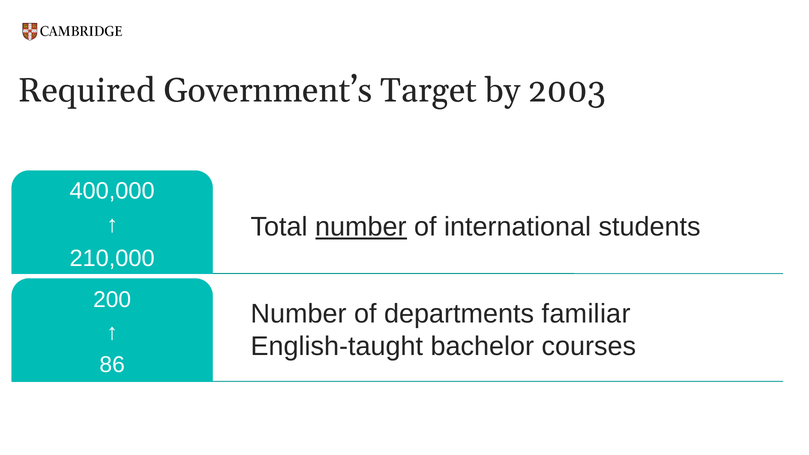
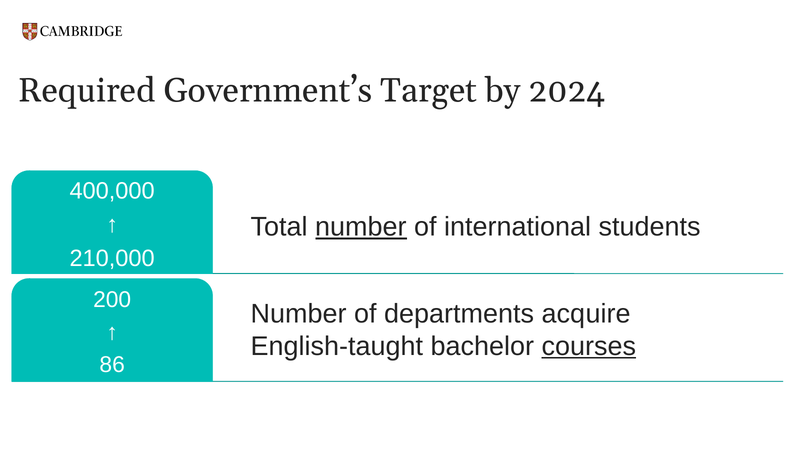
2003: 2003 -> 2024 (567, 91)
familiar: familiar -> acquire (586, 314)
courses underline: none -> present (589, 346)
